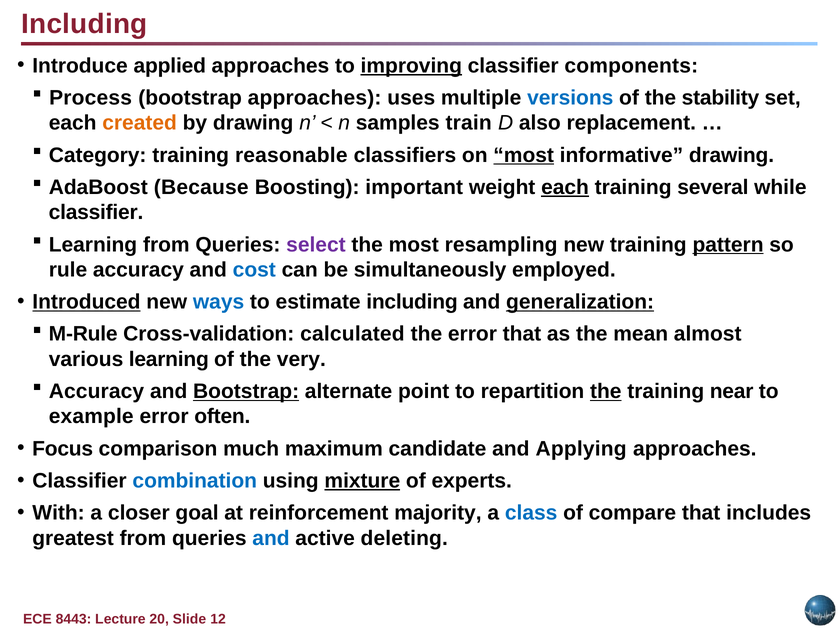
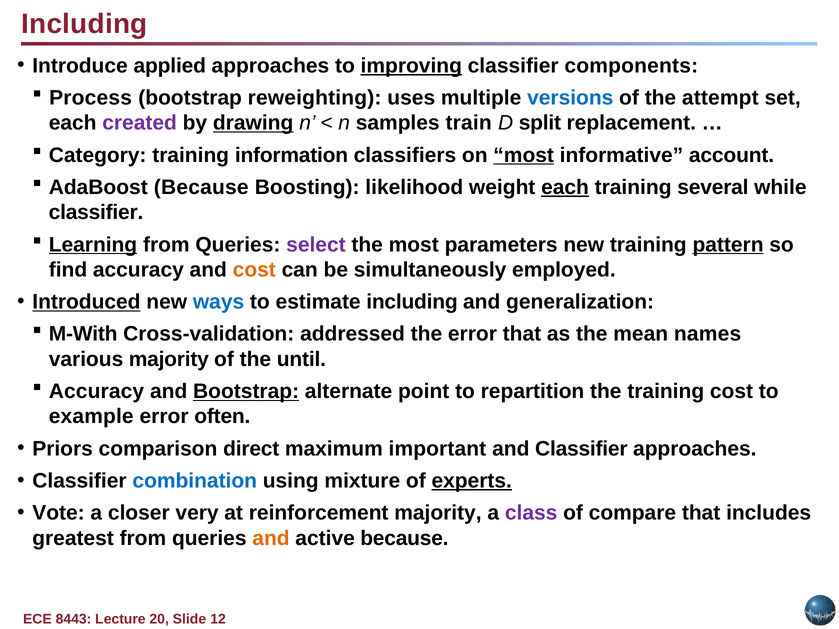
bootstrap approaches: approaches -> reweighting (315, 98)
stability: stability -> attempt (720, 98)
created colour: orange -> purple (140, 123)
drawing underline: none -> present (253, 123)
also: also -> split (540, 123)
reasonable: reasonable -> information (291, 155)
informative drawing: drawing -> account (731, 155)
important: important -> likelihood (414, 187)
Learning underline: none -> present (93, 245)
resampling: resampling -> parameters (501, 245)
rule: rule -> find (68, 270)
cost colour: blue -> orange (254, 270)
generalization underline: present -> none (580, 302)
M-Rule: M-Rule -> M-With (83, 334)
calculated: calculated -> addressed (353, 334)
almost: almost -> names (708, 334)
various learning: learning -> majority (169, 359)
very: very -> until (301, 359)
the underline: present -> none (606, 392)
training near: near -> cost (731, 392)
Focus: Focus -> Priors (63, 449)
much: much -> direct (251, 449)
candidate: candidate -> important (437, 449)
and Applying: Applying -> Classifier (581, 449)
mixture underline: present -> none (362, 481)
experts underline: none -> present (472, 481)
With: With -> Vote (59, 513)
goal: goal -> very (197, 513)
class colour: blue -> purple (531, 513)
and colour: blue -> orange (271, 538)
active deleting: deleting -> because (404, 538)
